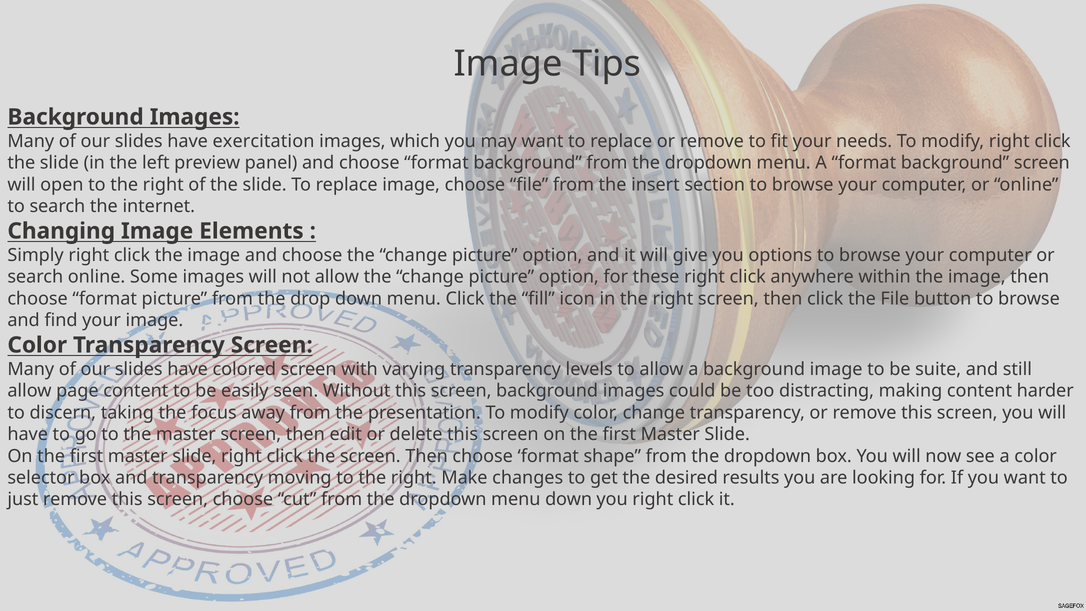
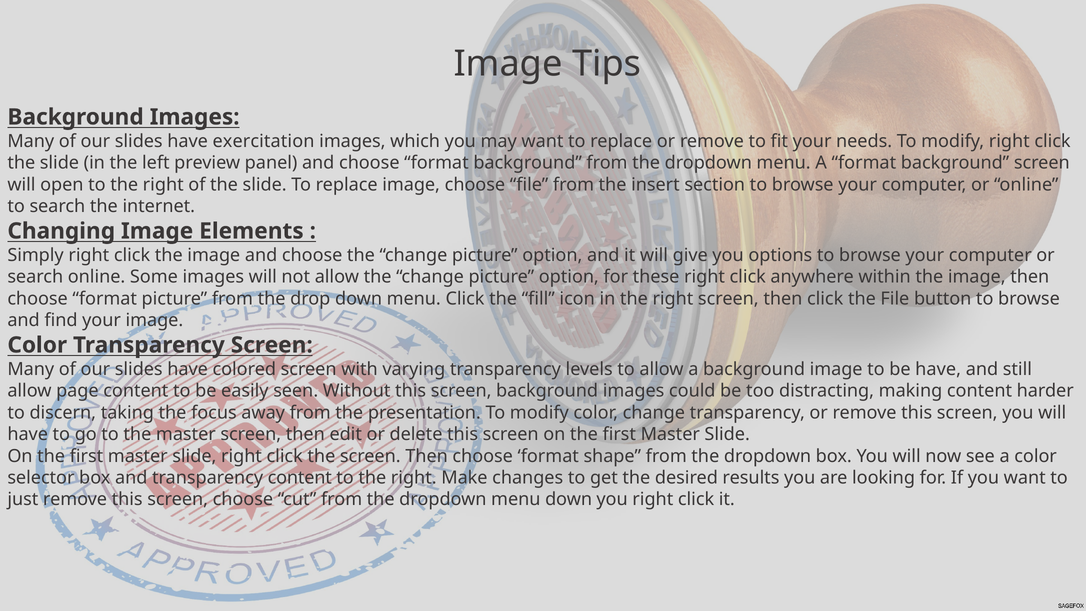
be suite: suite -> have (938, 369)
transparency moving: moving -> content (300, 478)
